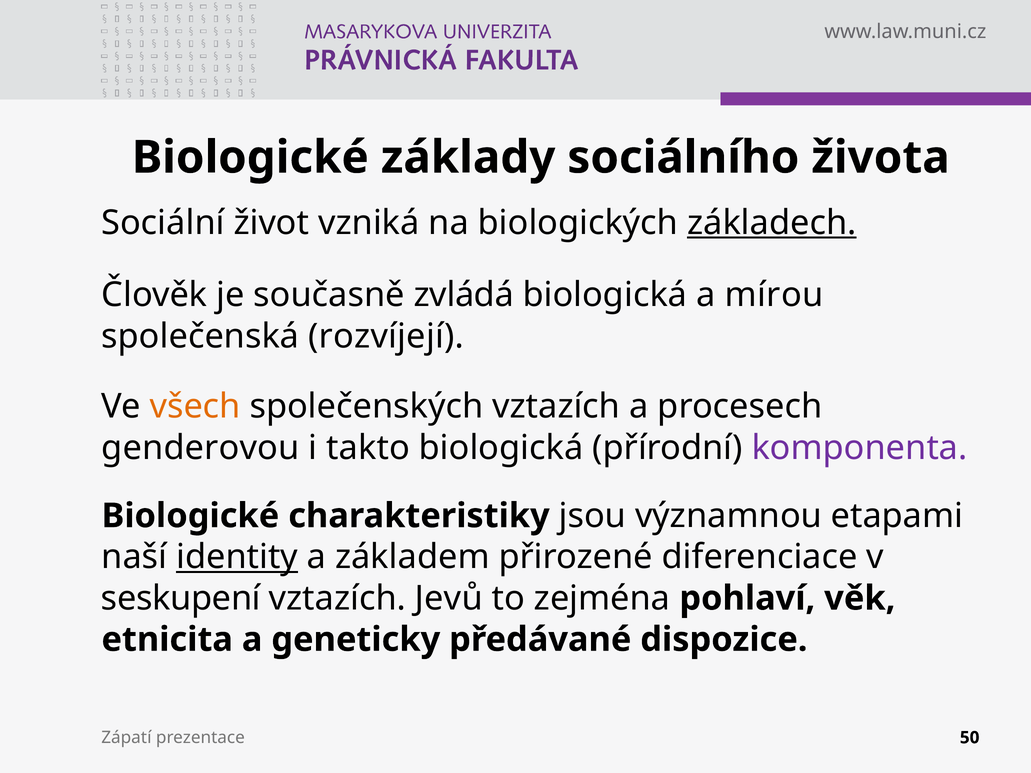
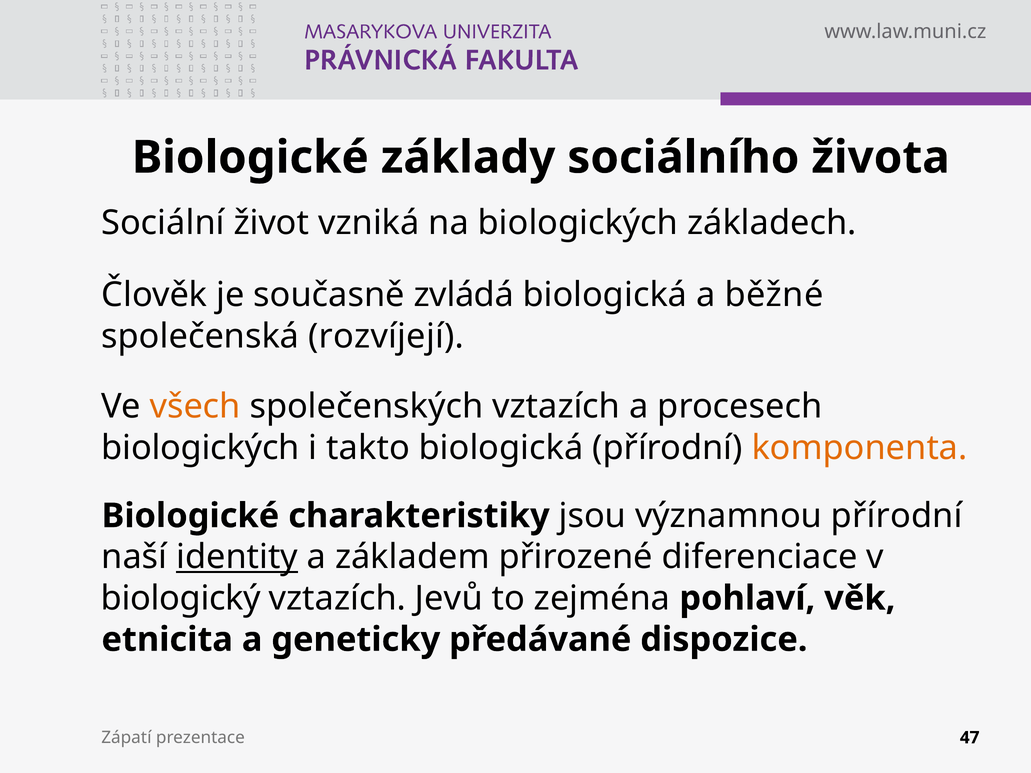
základech underline: present -> none (772, 223)
mírou: mírou -> běžné (774, 295)
genderovou: genderovou -> biologických (201, 448)
komponenta colour: purple -> orange (860, 448)
významnou etapami: etapami -> přírodní (897, 516)
seskupení: seskupení -> biologický (181, 598)
50: 50 -> 47 (970, 738)
